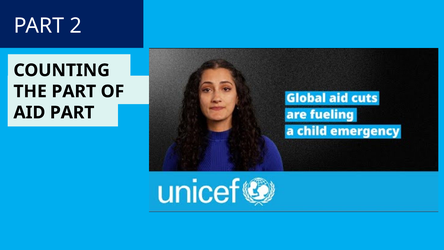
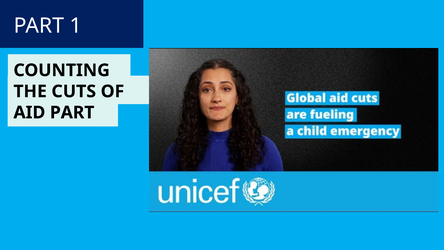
2: 2 -> 1 (76, 26)
THE PART: PART -> CUTS (74, 91)
